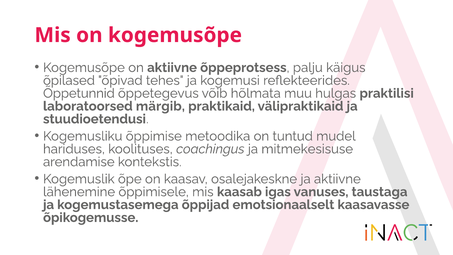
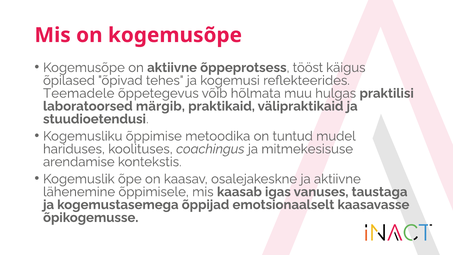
palju: palju -> tööst (308, 68)
Õppetunnid: Õppetunnid -> Teemadele (79, 93)
